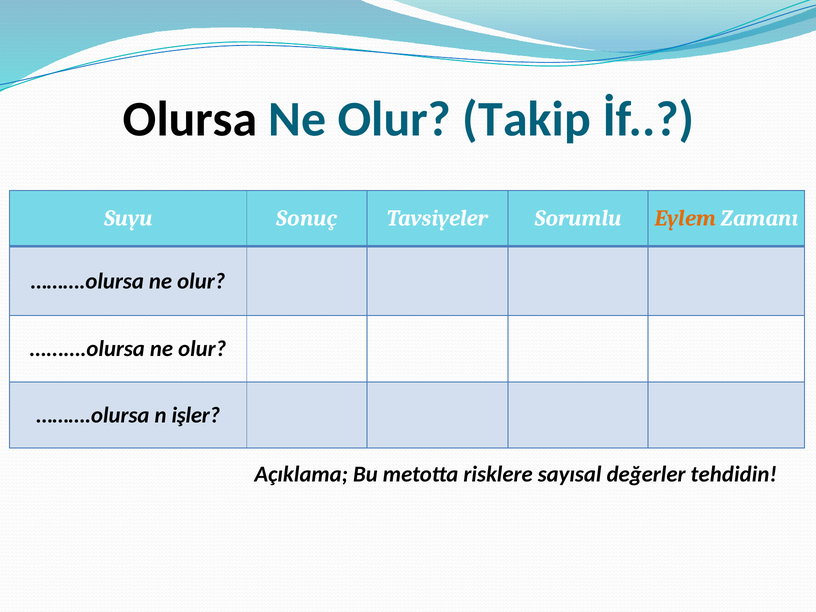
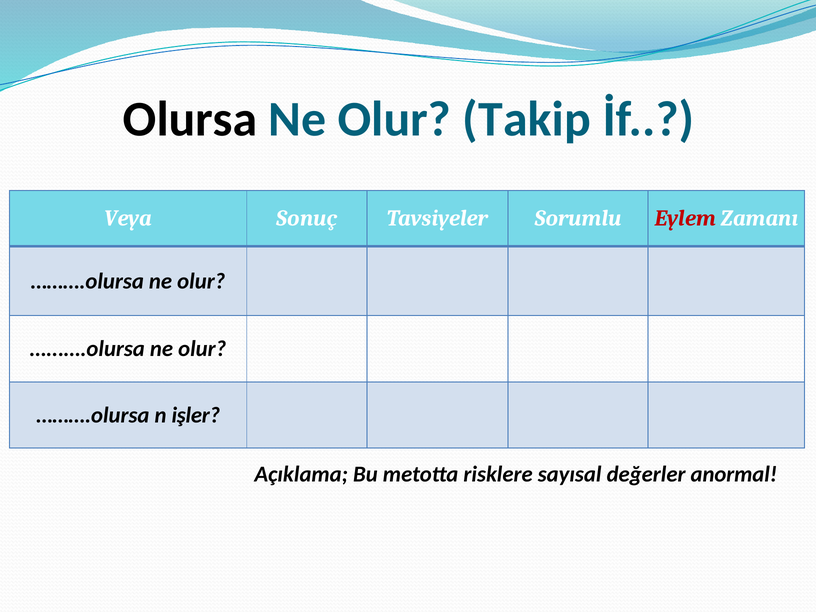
Suyu: Suyu -> Veya (128, 218)
Eylem colour: orange -> red (685, 218)
tehdidin: tehdidin -> anormal (734, 474)
